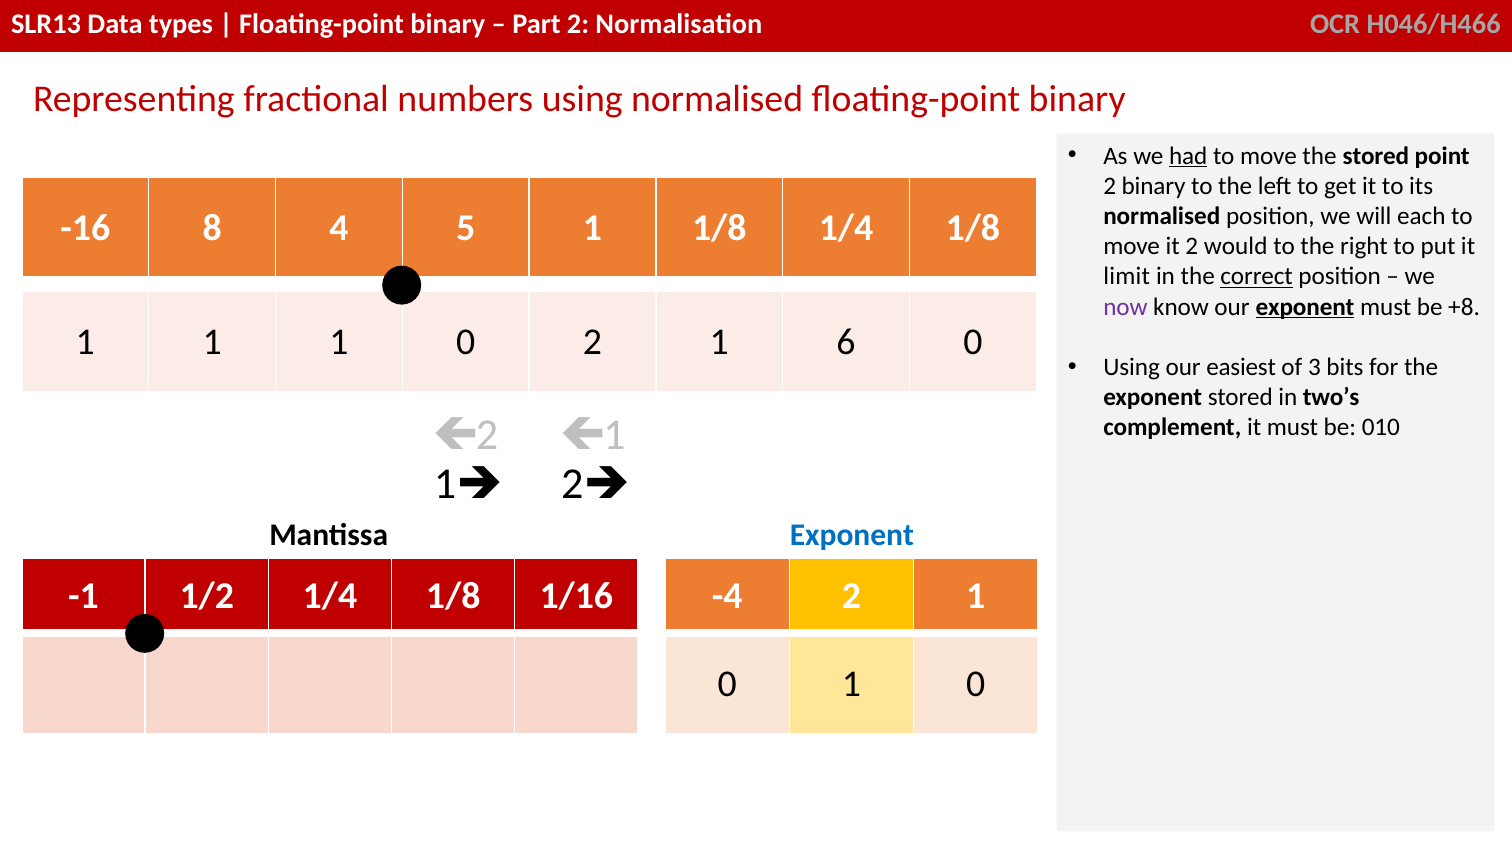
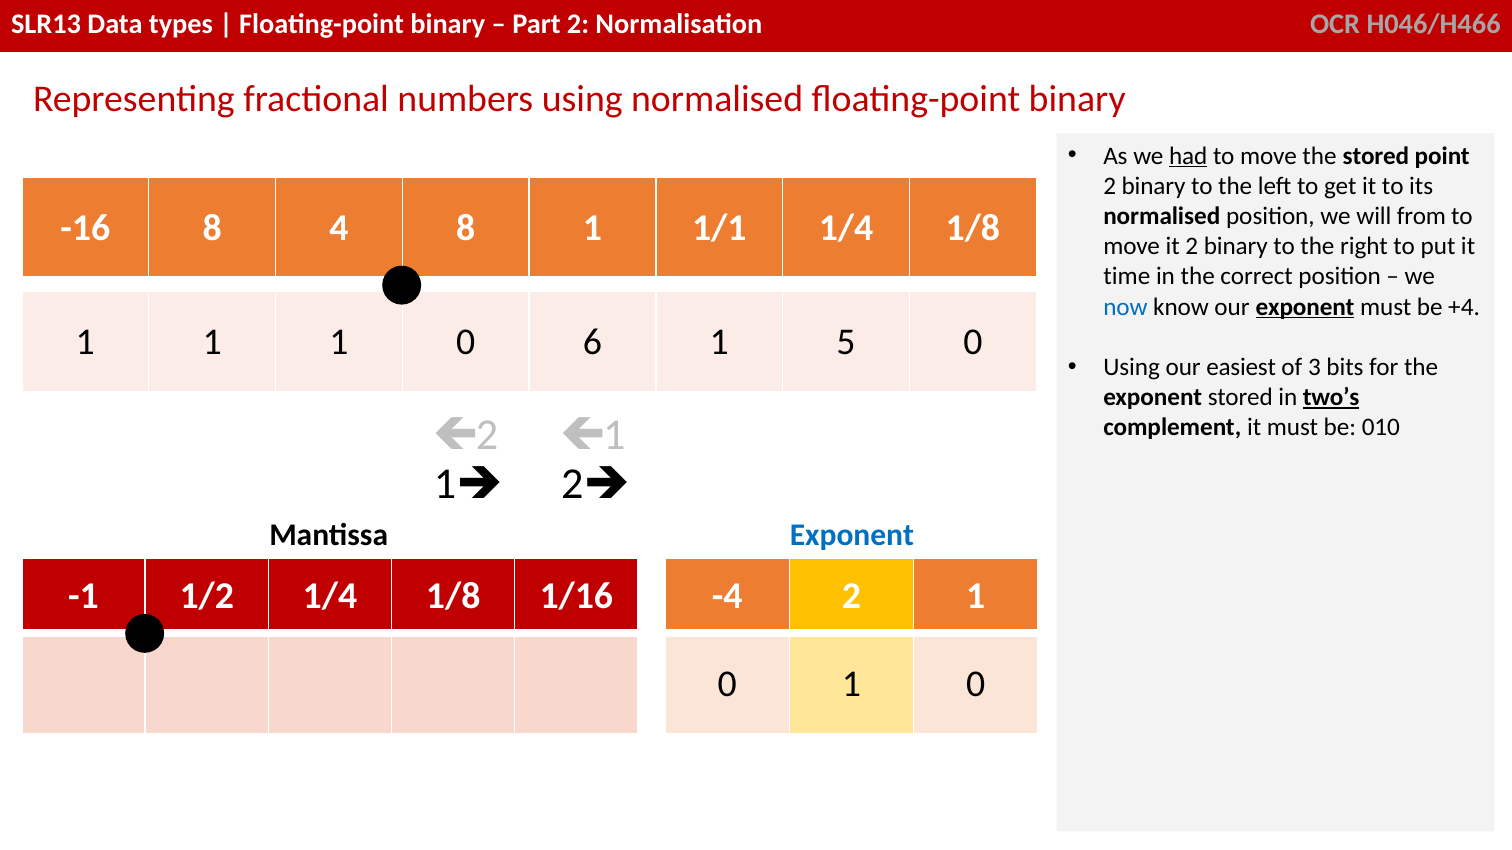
each: each -> from (1421, 216)
4 5: 5 -> 8 (466, 228)
1 1/8: 1/8 -> 1/1 (719, 228)
it 2 would: would -> binary (1236, 247)
limit: limit -> time (1127, 277)
correct underline: present -> none (1257, 277)
now colour: purple -> blue (1125, 307)
+8: +8 -> +4 (1464, 307)
0 2: 2 -> 6 (592, 342)
6: 6 -> 5 (846, 342)
two’s underline: none -> present (1331, 398)
